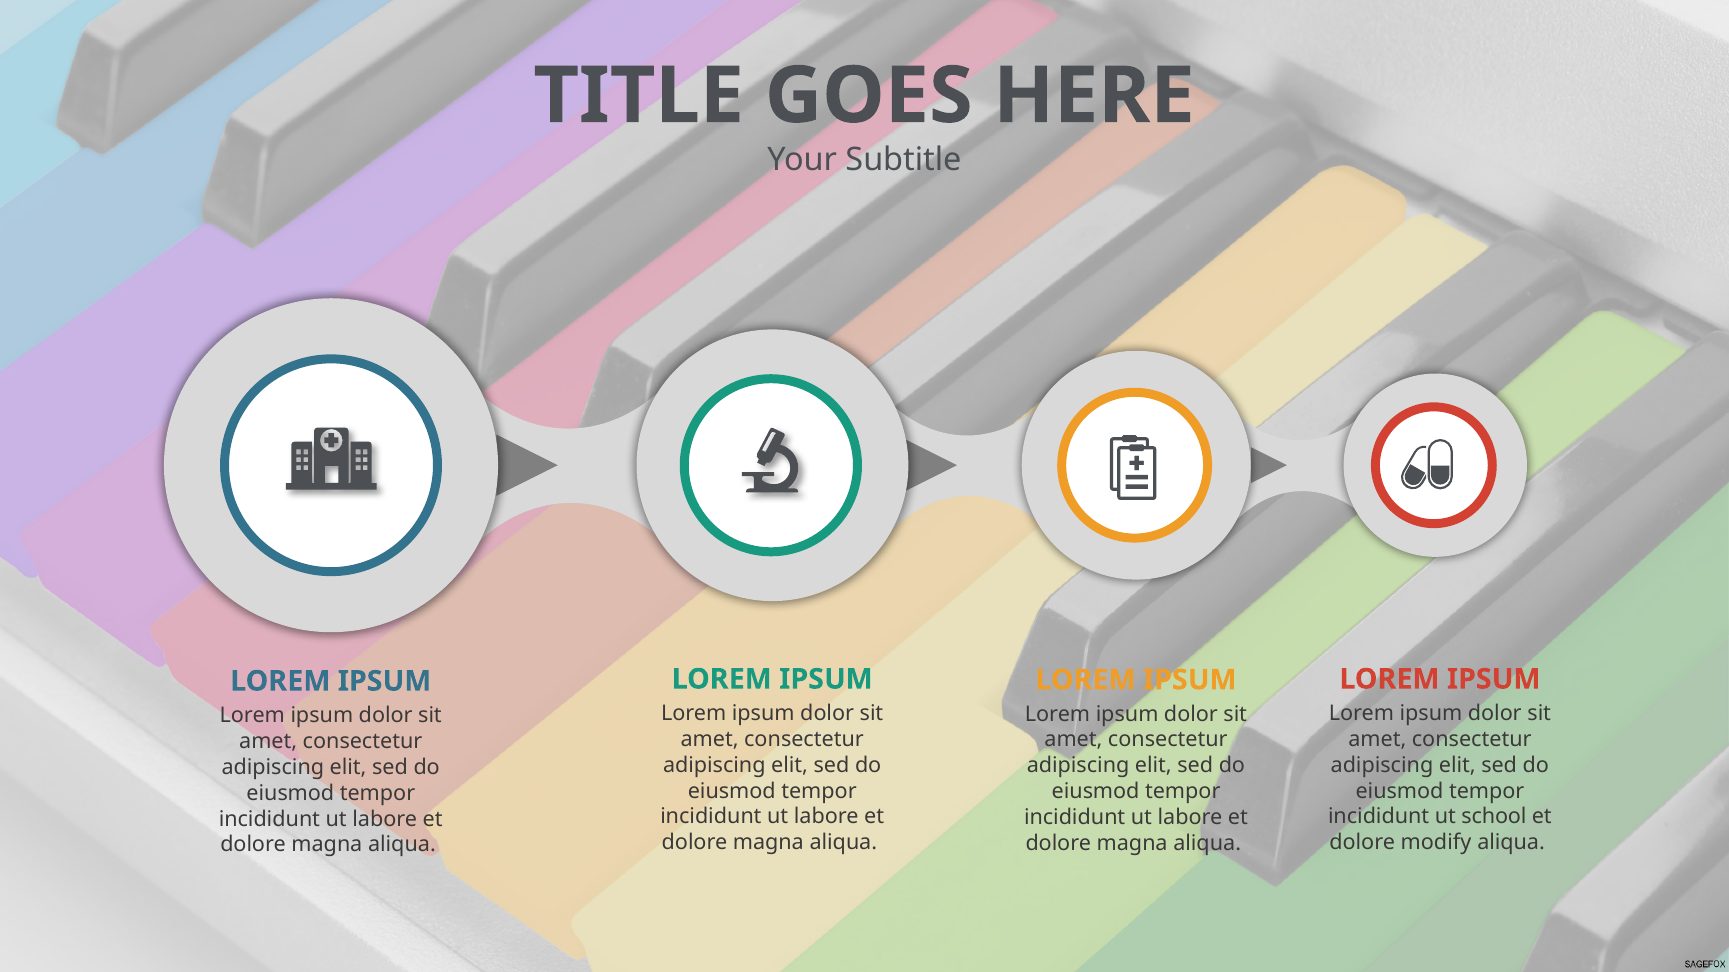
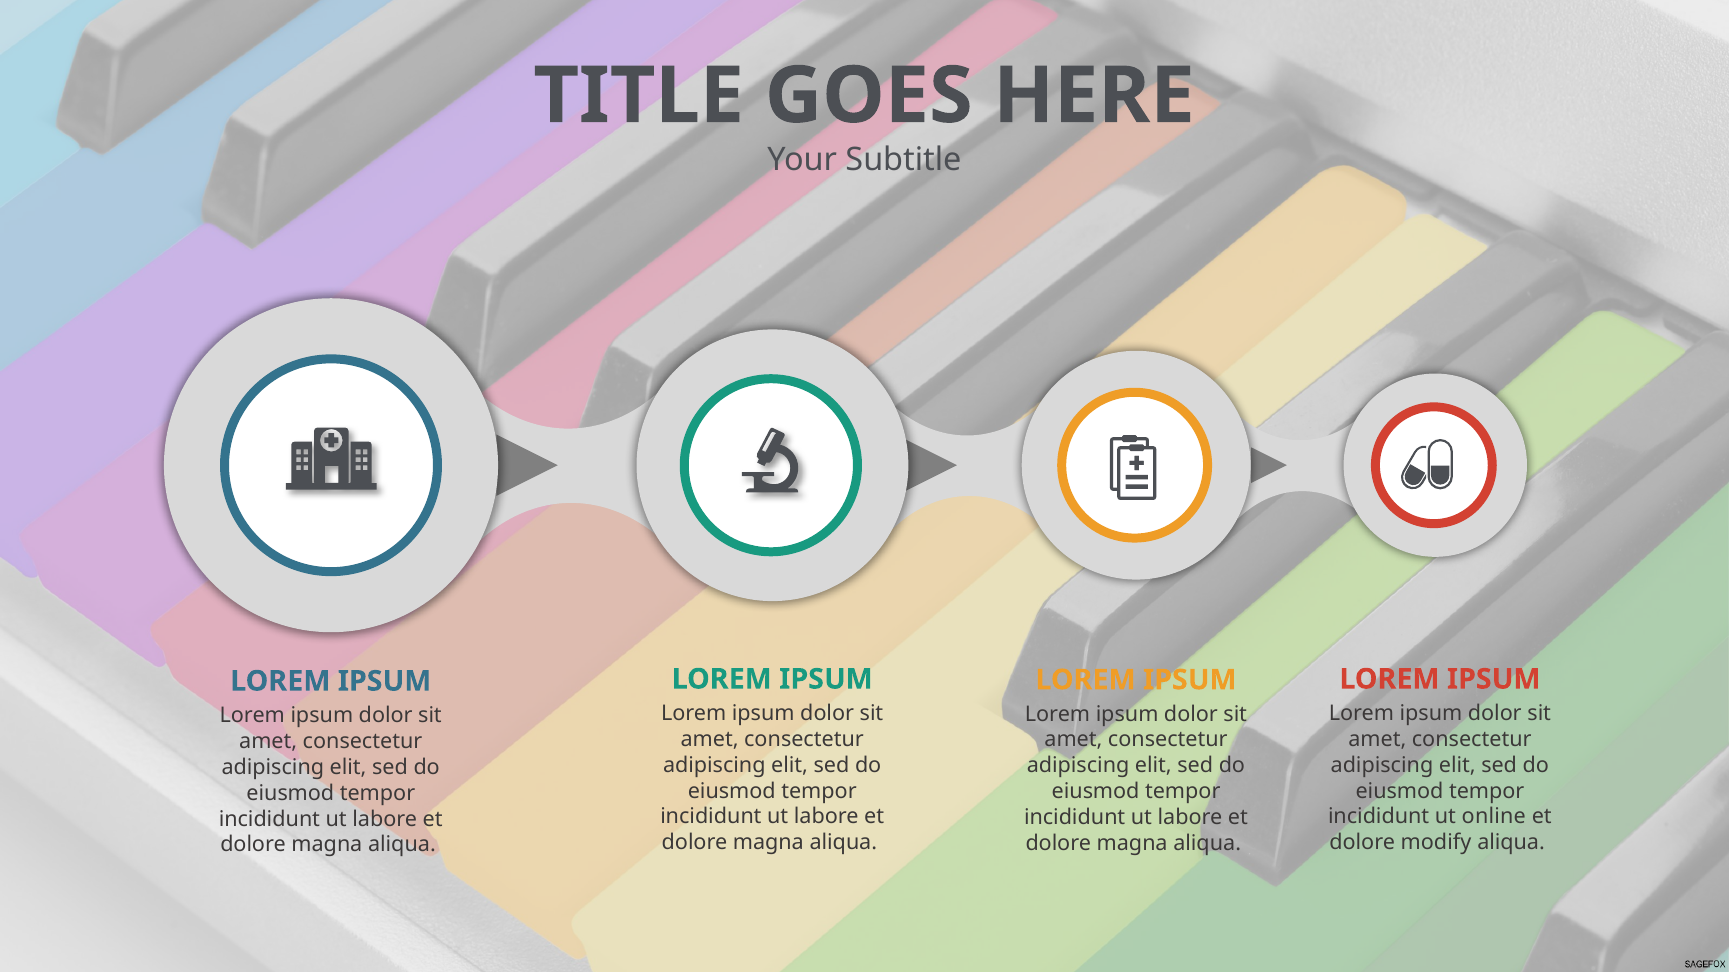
school: school -> online (1494, 817)
